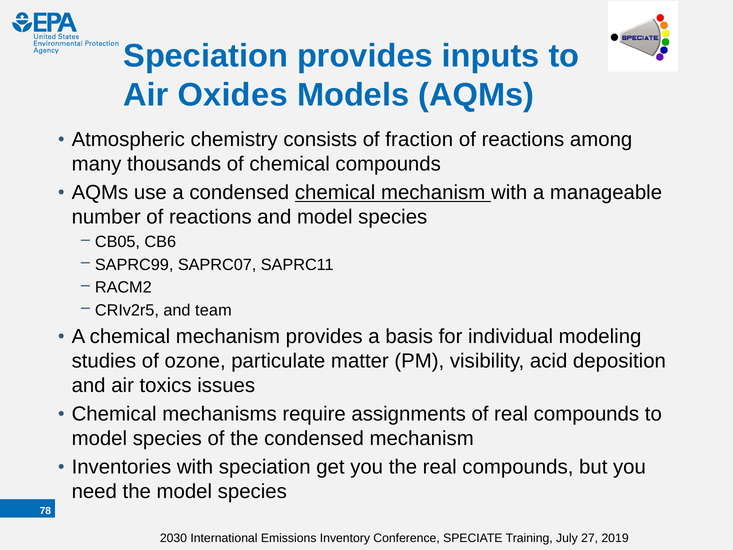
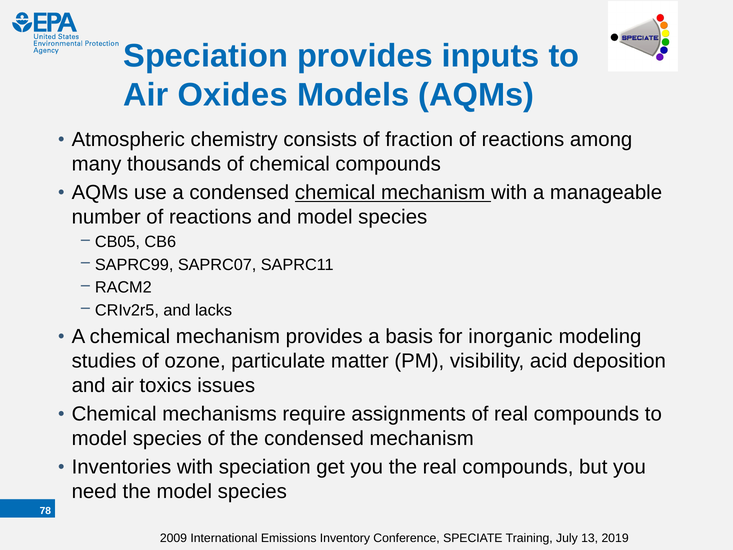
team: team -> lacks (214, 310)
individual: individual -> inorganic (510, 337)
2030: 2030 -> 2009 (173, 538)
27: 27 -> 13 (590, 538)
